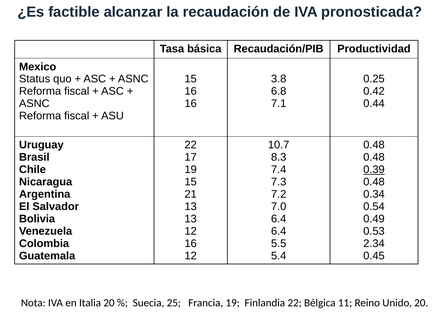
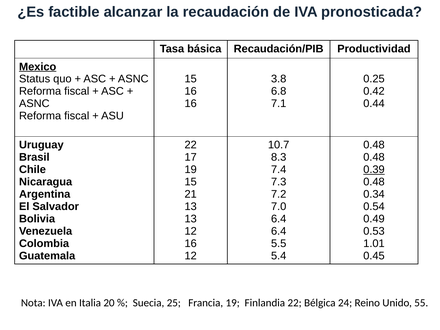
Mexico underline: none -> present (38, 67)
2.34: 2.34 -> 1.01 (374, 244)
11: 11 -> 24 (345, 303)
Unido 20: 20 -> 55 (421, 303)
